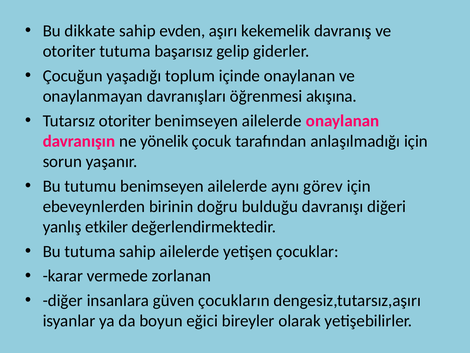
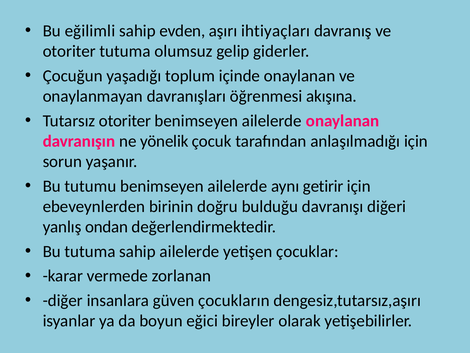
dikkate: dikkate -> eğilimli (90, 31)
kekemelik: kekemelik -> ihtiyaçları (276, 31)
başarısız: başarısız -> olumsuz (183, 51)
görev: görev -> getirir (323, 186)
etkiler: etkiler -> ondan (107, 227)
